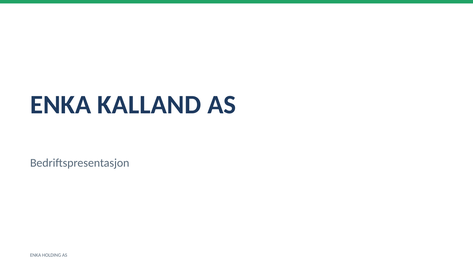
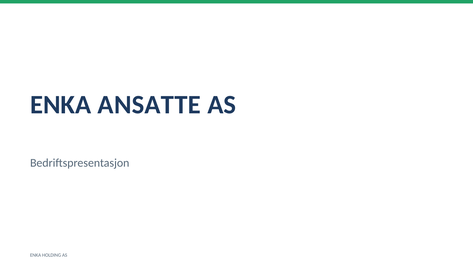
KALLAND: KALLAND -> ANSATTE (149, 105)
